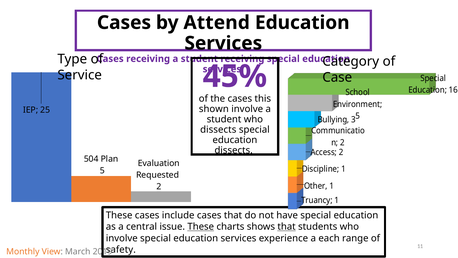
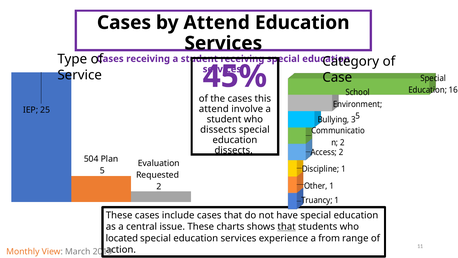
shown: shown -> attend (214, 109)
These underline: present -> none (201, 226)
involve: involve -> located (122, 238)
each: each -> from (329, 238)
safety: safety -> action (121, 249)
